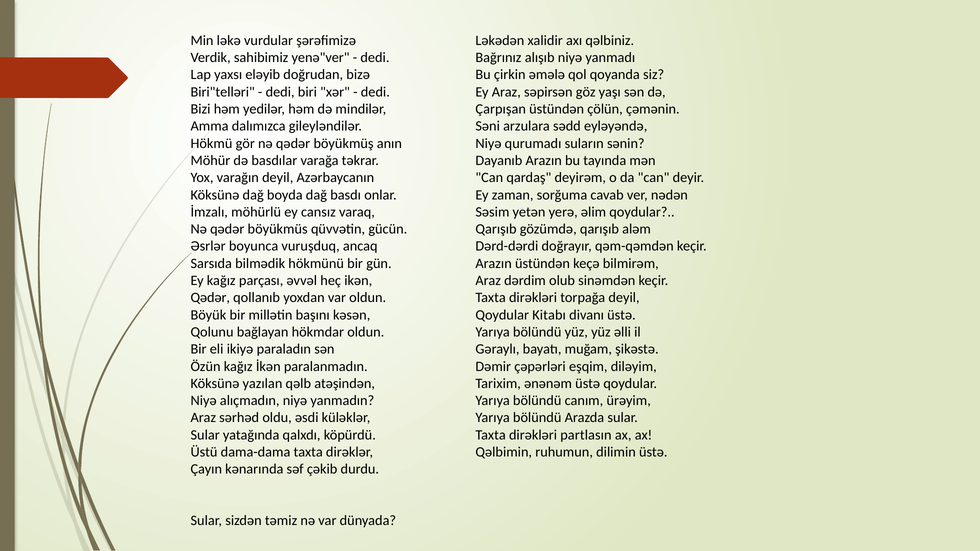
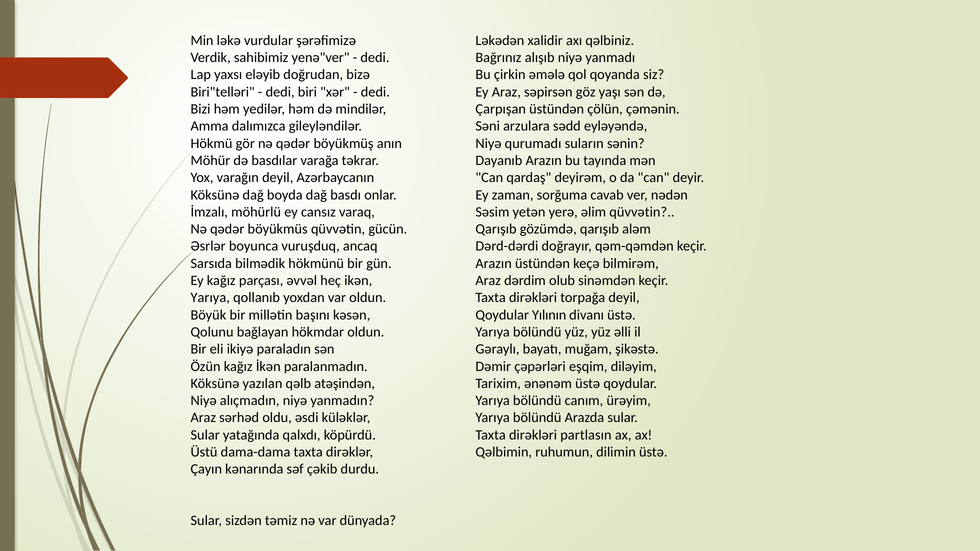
əlim qoydular: qoydular -> qüvvətin (642, 212)
Qədər: Qədər -> Yarıya (210, 298)
Kitabı: Kitabı -> Yılının (549, 315)
